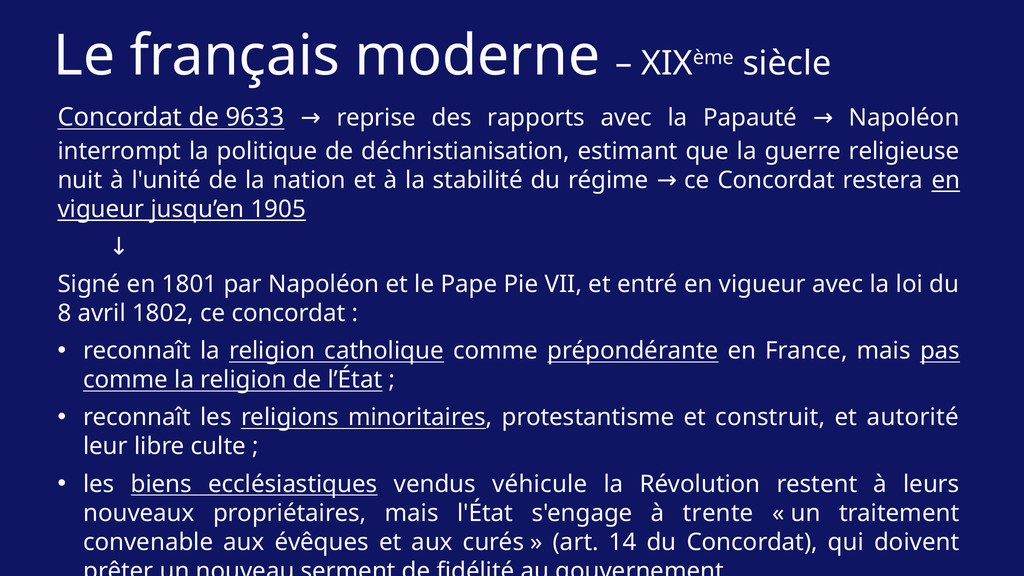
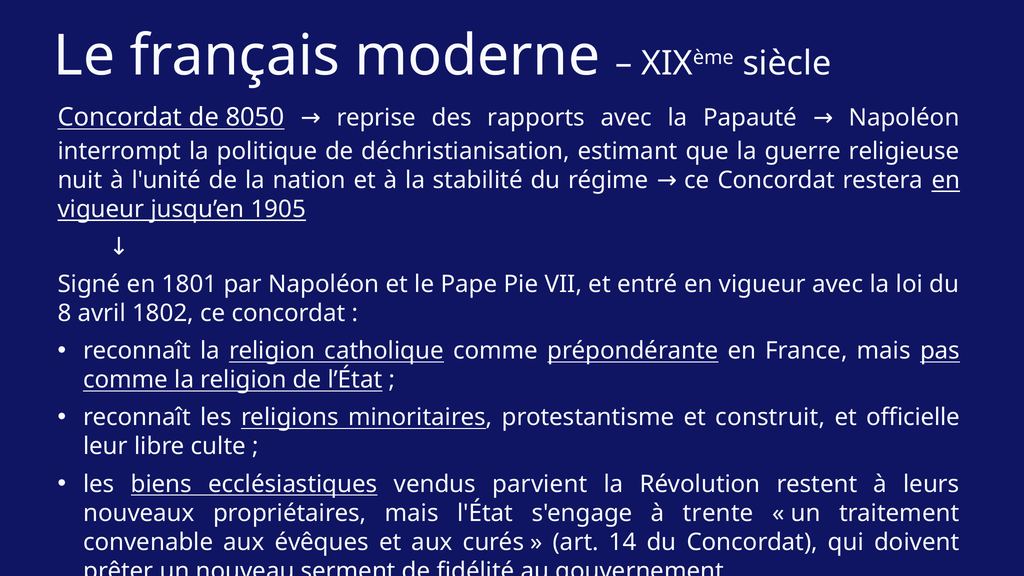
9633: 9633 -> 8050 (255, 117)
autorité: autorité -> officielle (913, 417)
véhicule: véhicule -> parvient (540, 484)
